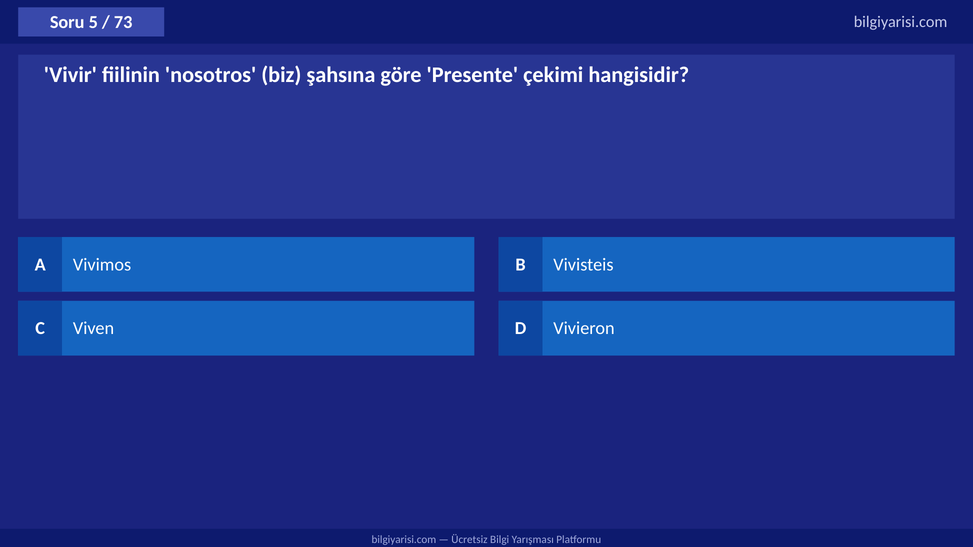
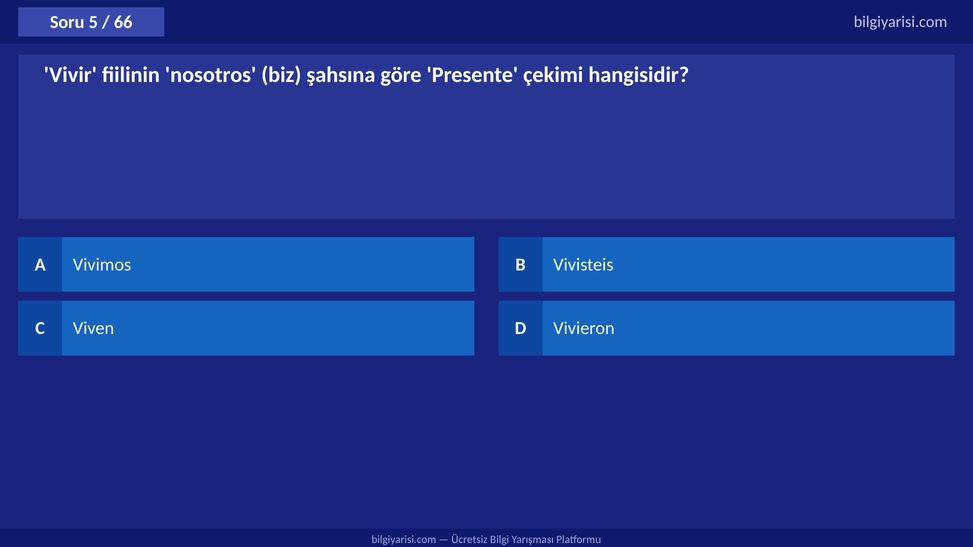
73: 73 -> 66 (123, 22)
